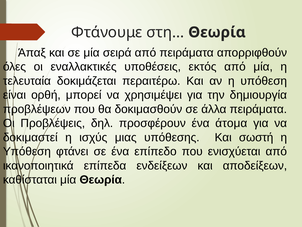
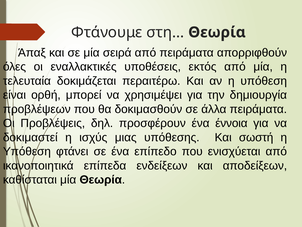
άτομα: άτομα -> έννοια (231, 123)
